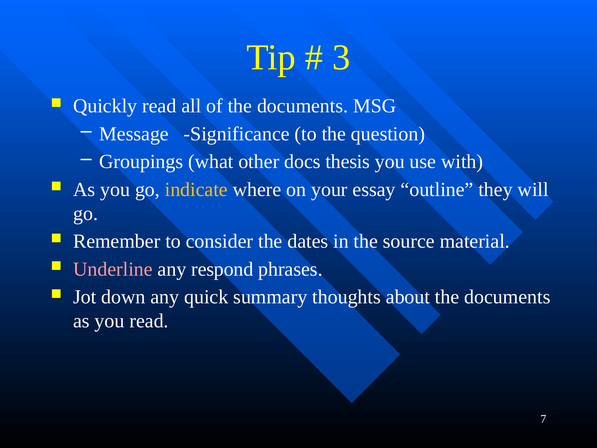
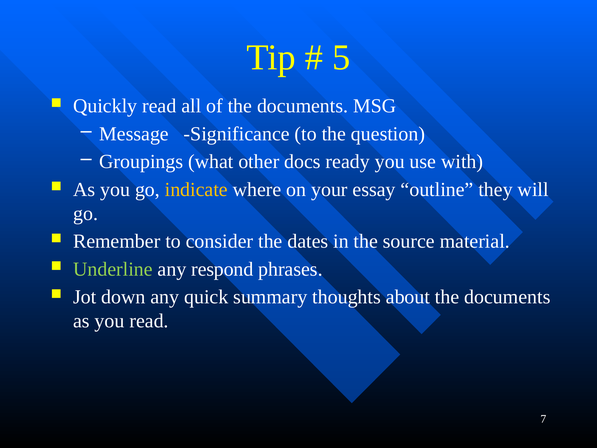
3: 3 -> 5 (341, 57)
thesis: thesis -> ready (348, 162)
Underline colour: pink -> light green (113, 269)
